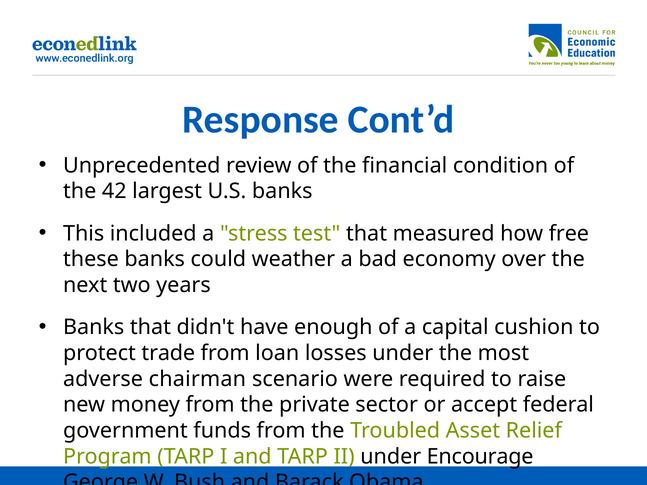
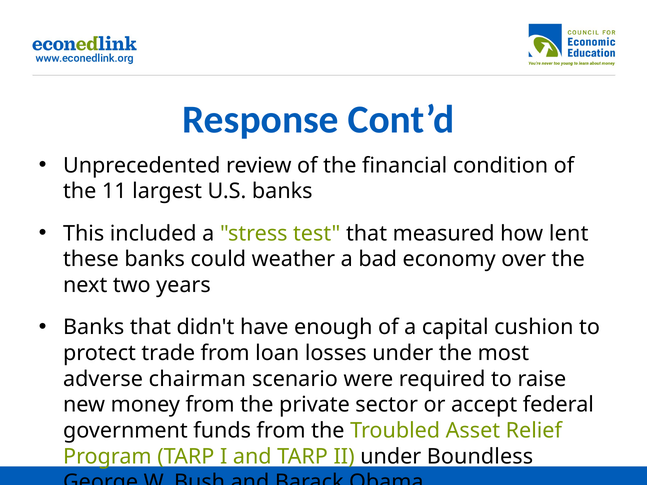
42: 42 -> 11 (114, 191)
free: free -> lent (569, 234)
Encourage: Encourage -> Boundless (480, 457)
